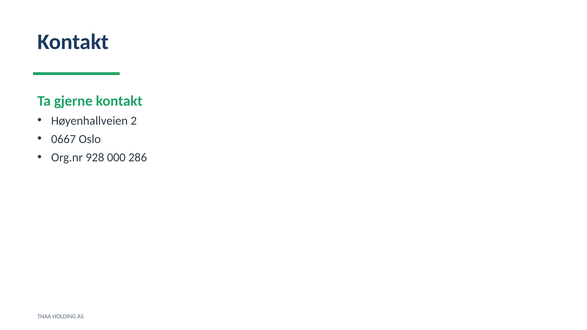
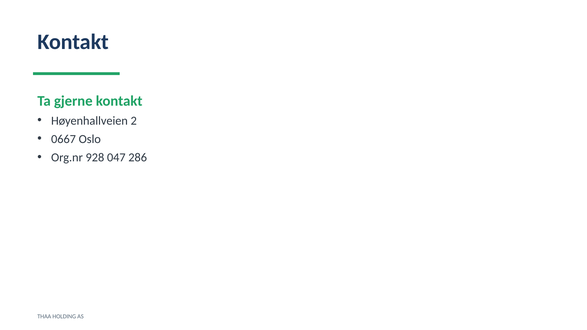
000: 000 -> 047 (116, 157)
